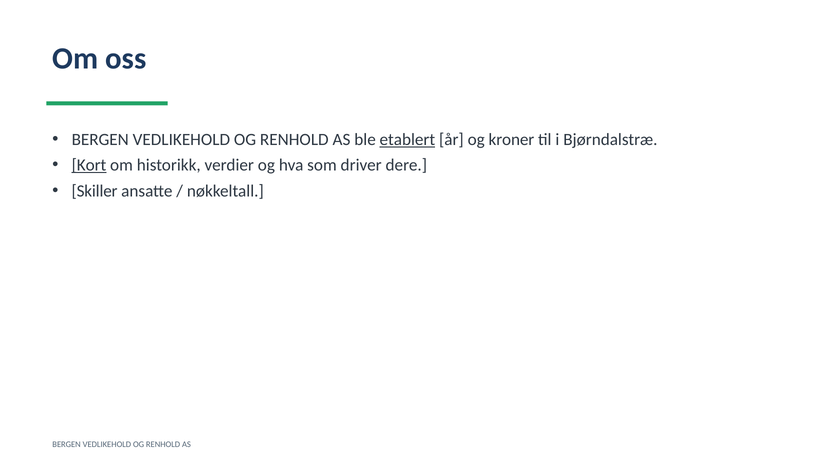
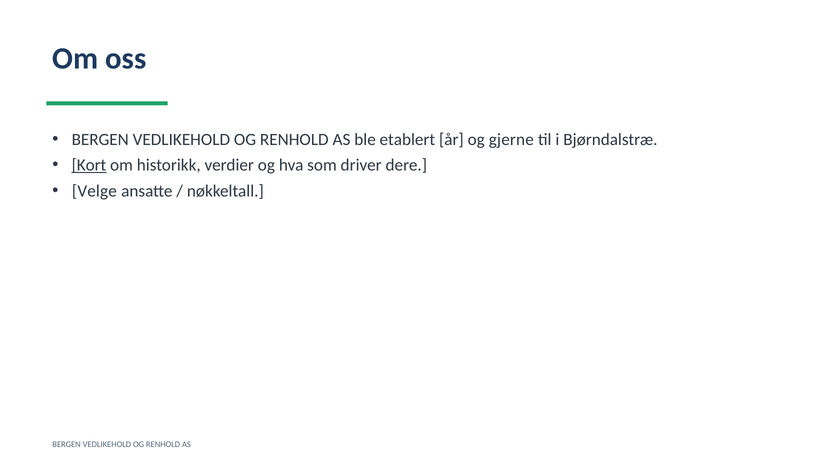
etablert underline: present -> none (407, 139)
kroner: kroner -> gjerne (511, 139)
Skiller: Skiller -> Velge (94, 191)
